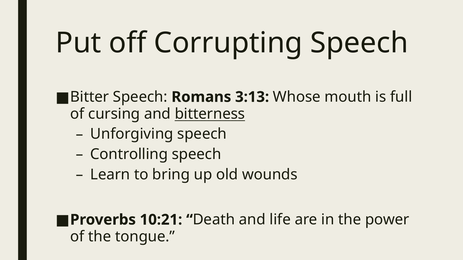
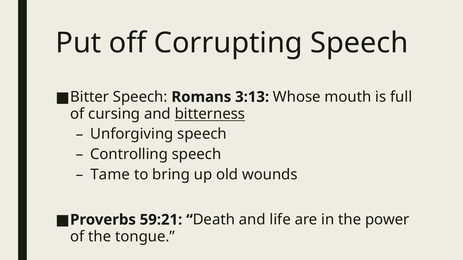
Learn: Learn -> Tame (110, 175)
10:21: 10:21 -> 59:21 (161, 220)
